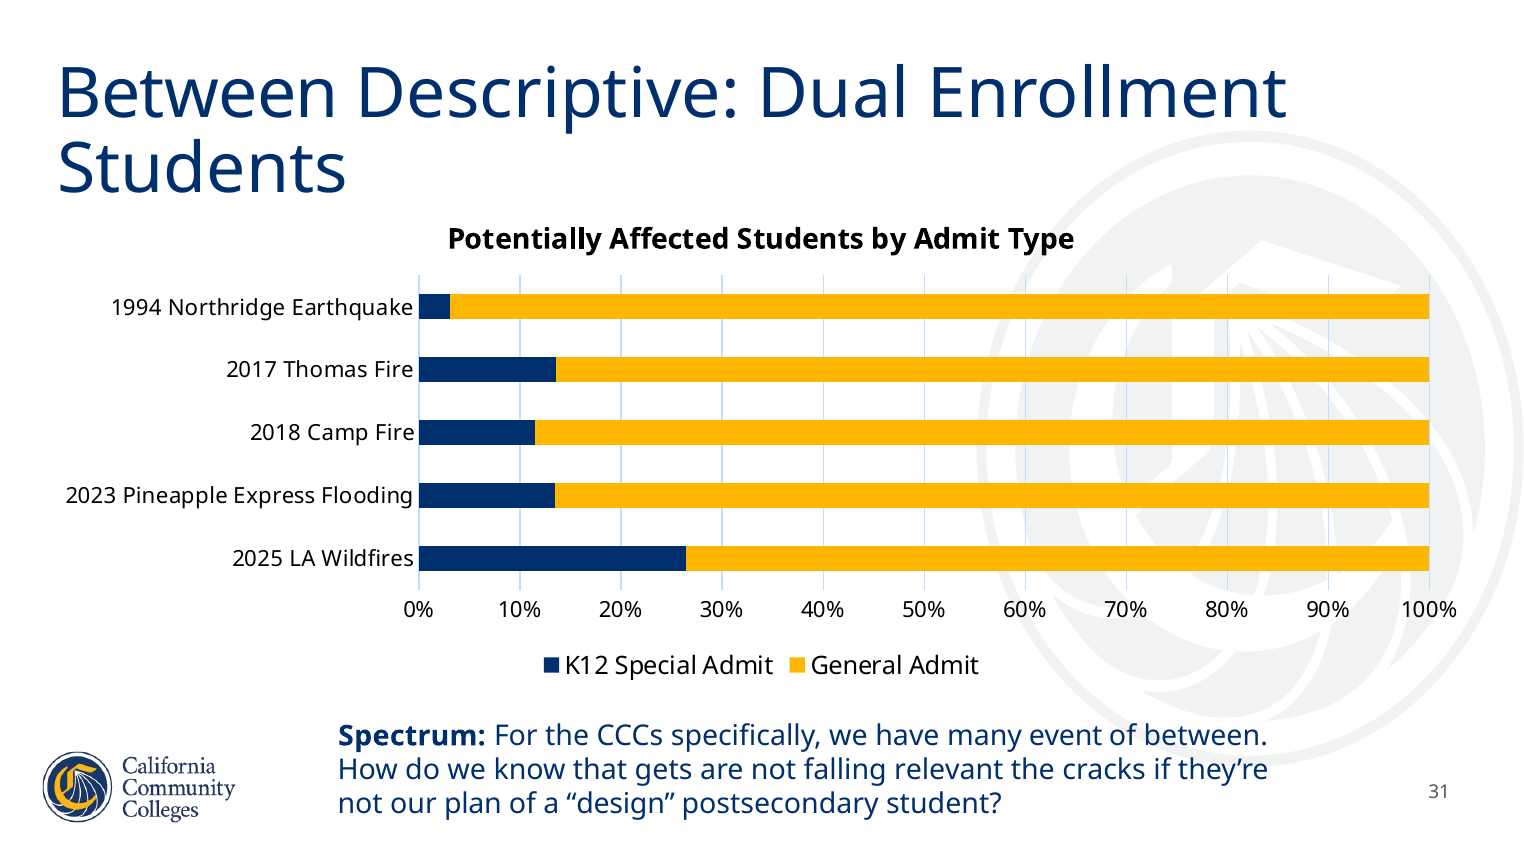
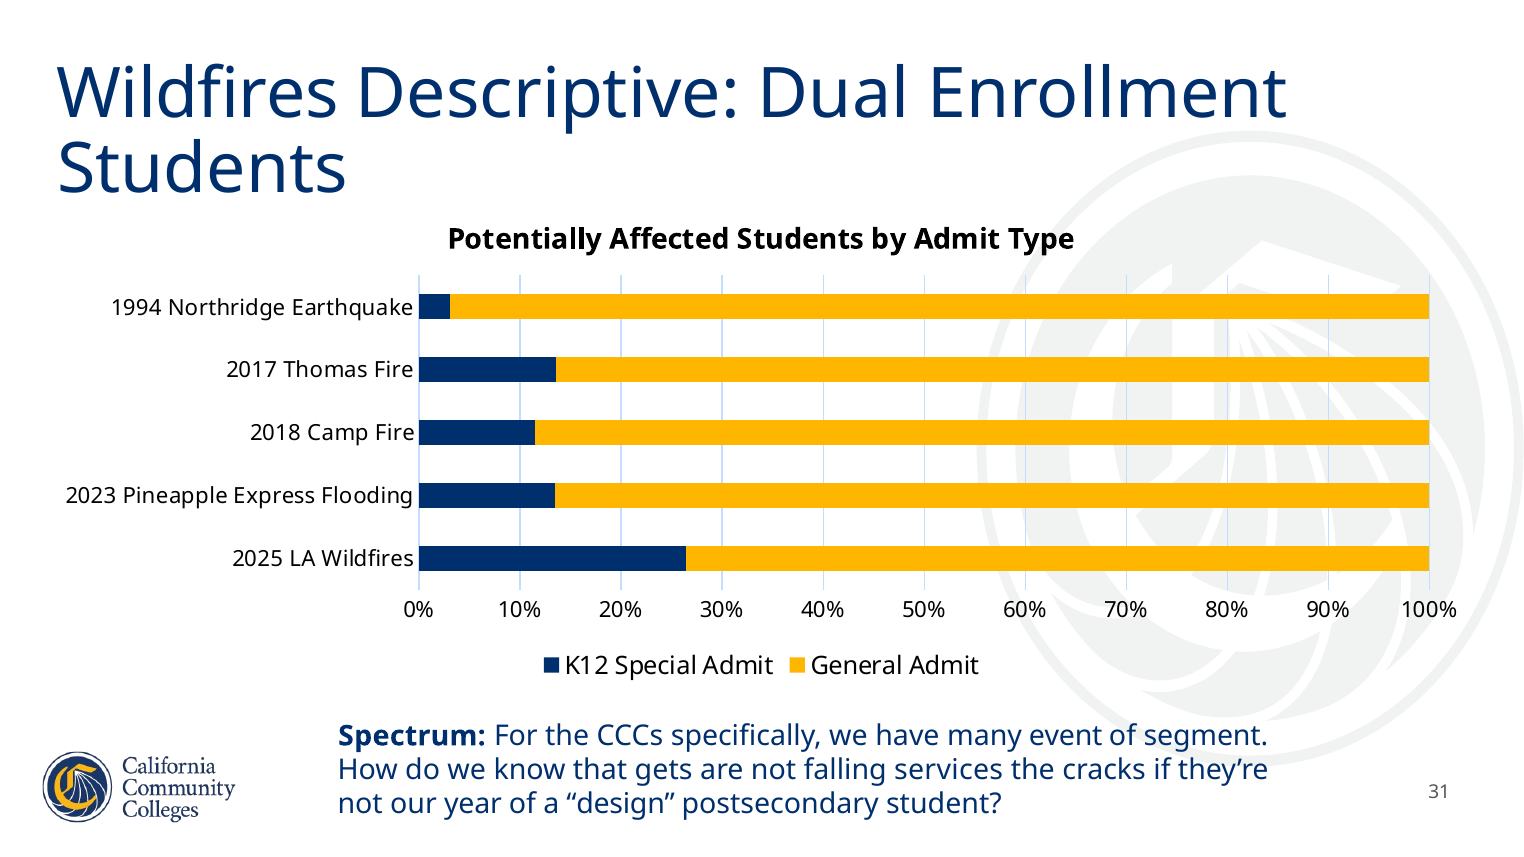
Between: Between -> Wildfires (198, 94)
of between: between -> segment (1206, 736)
relevant: relevant -> services (949, 770)
plan: plan -> year (473, 805)
